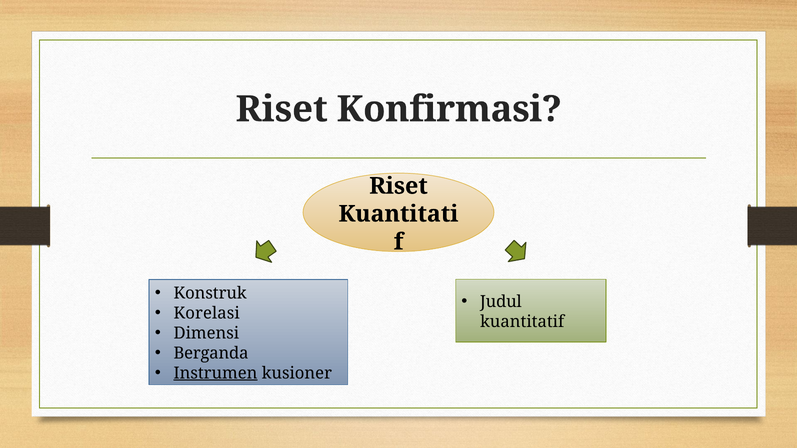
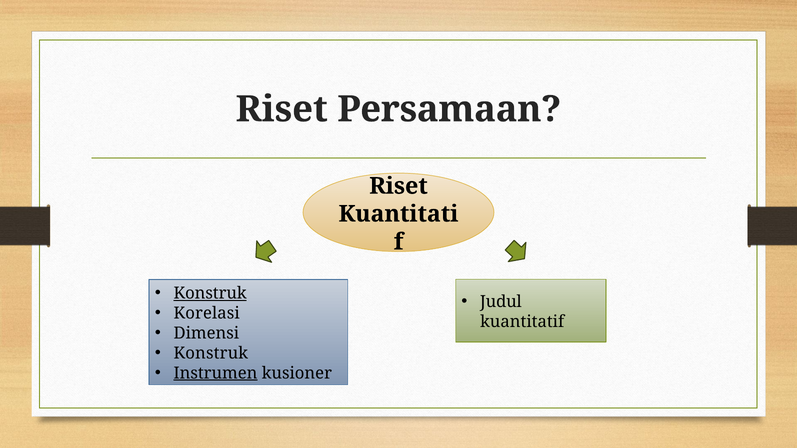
Konfirmasi: Konfirmasi -> Persamaan (449, 109)
Konstruk underline: none -> present (210, 294)
Berganda: Berganda -> Konstruk (211, 353)
